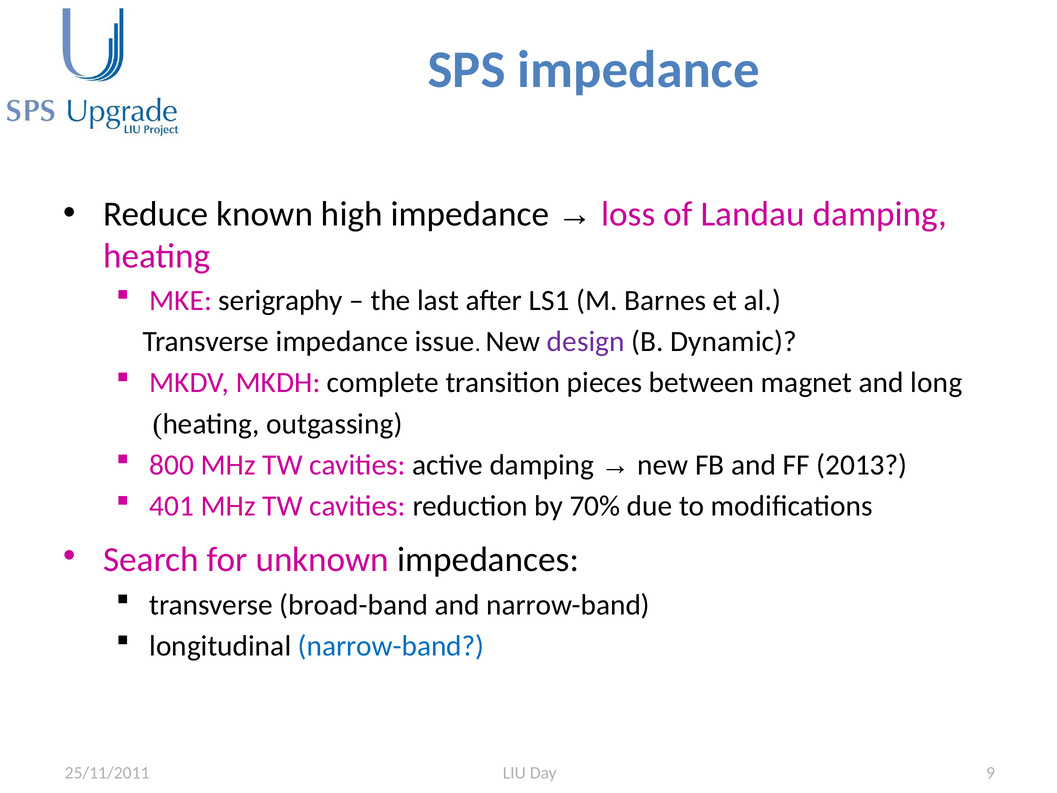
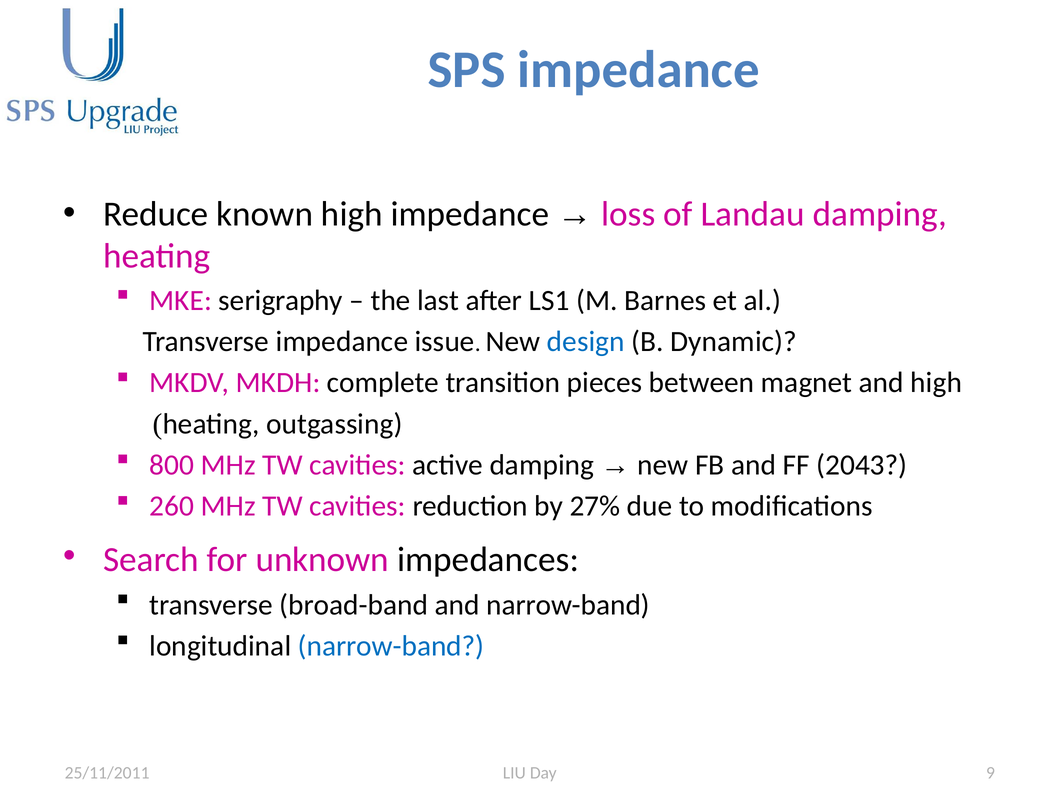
design colour: purple -> blue (586, 341)
and long: long -> high (936, 383)
2013: 2013 -> 2043 (862, 465)
401: 401 -> 260 (172, 506)
70%: 70% -> 27% (595, 506)
